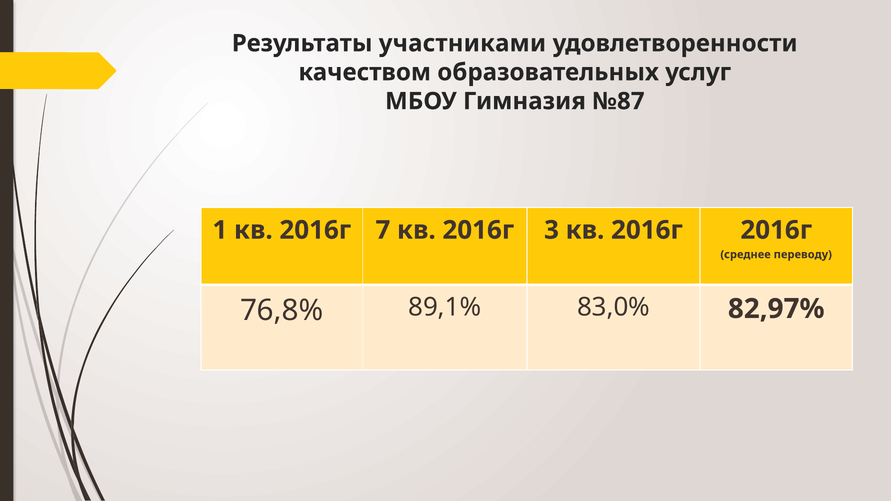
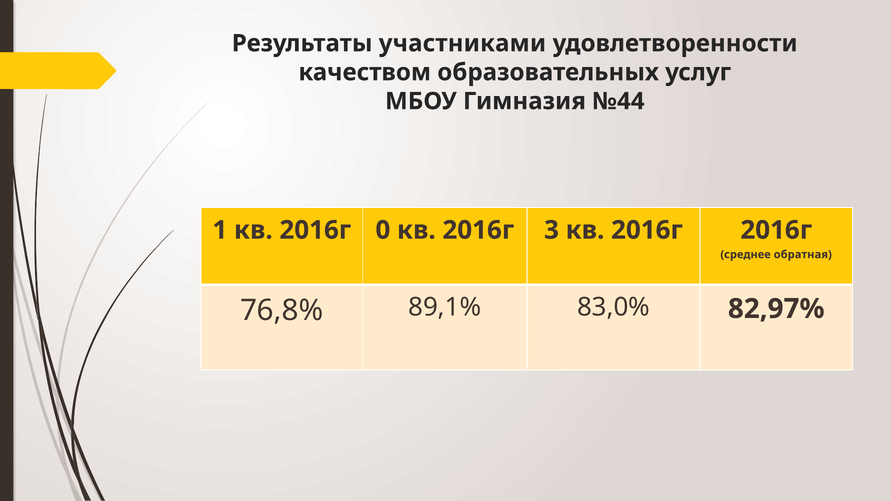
№87: №87 -> №44 (618, 101)
7: 7 -> 0 (383, 230)
переводу: переводу -> обратная (803, 255)
